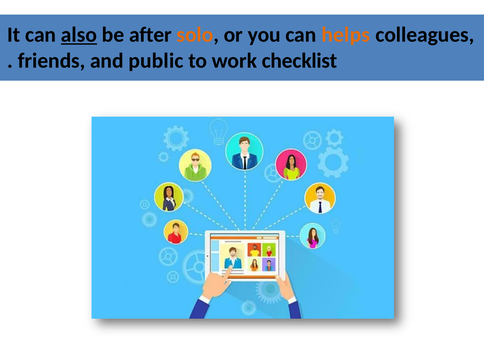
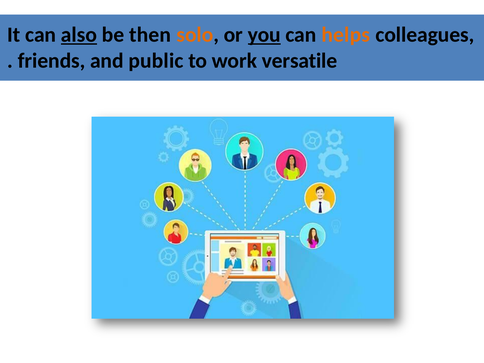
after: after -> then (150, 35)
you underline: none -> present (264, 35)
checklist: checklist -> versatile (300, 61)
